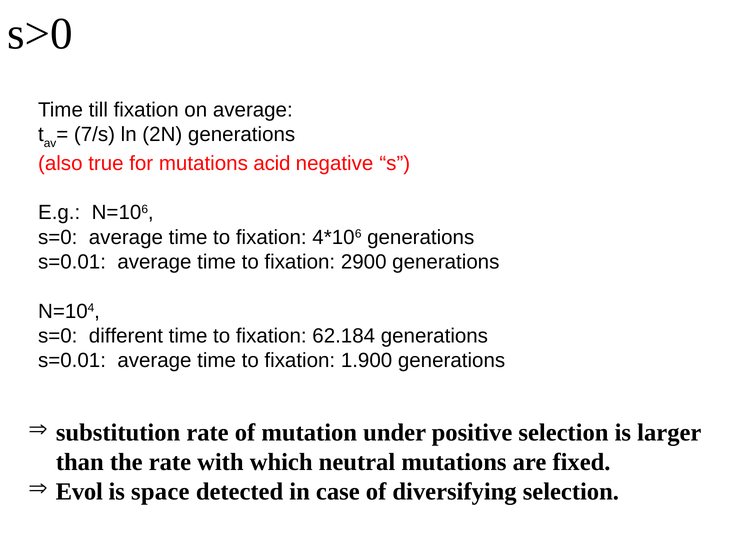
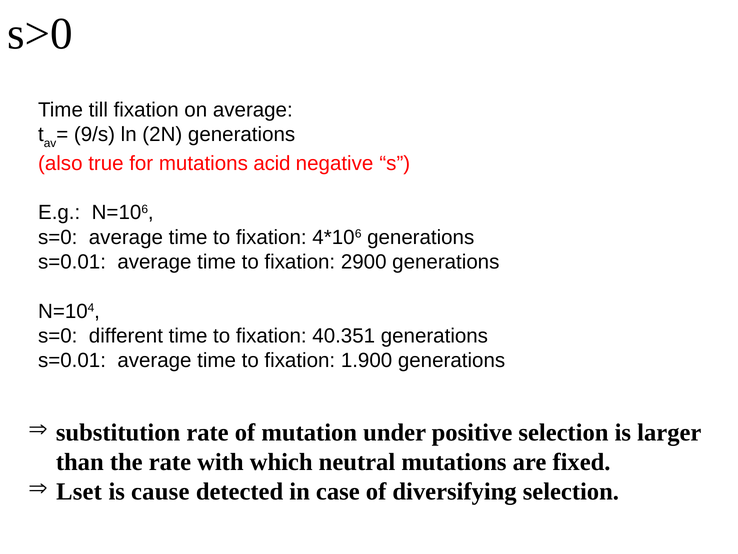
7/s: 7/s -> 9/s (94, 134)
62.184: 62.184 -> 40.351 (344, 336)
Evol: Evol -> Lset (79, 491)
space: space -> cause (160, 491)
